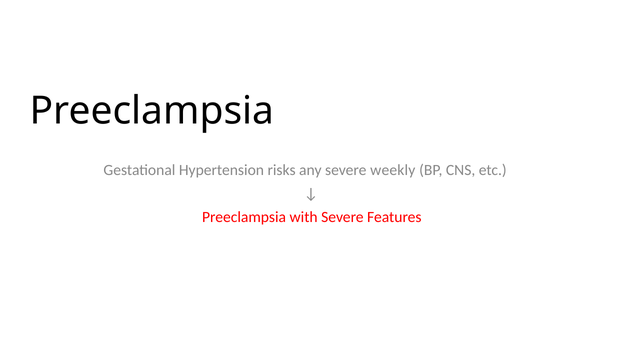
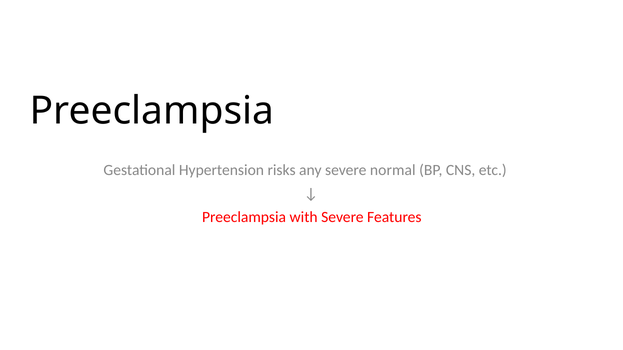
weekly: weekly -> normal (393, 171)
